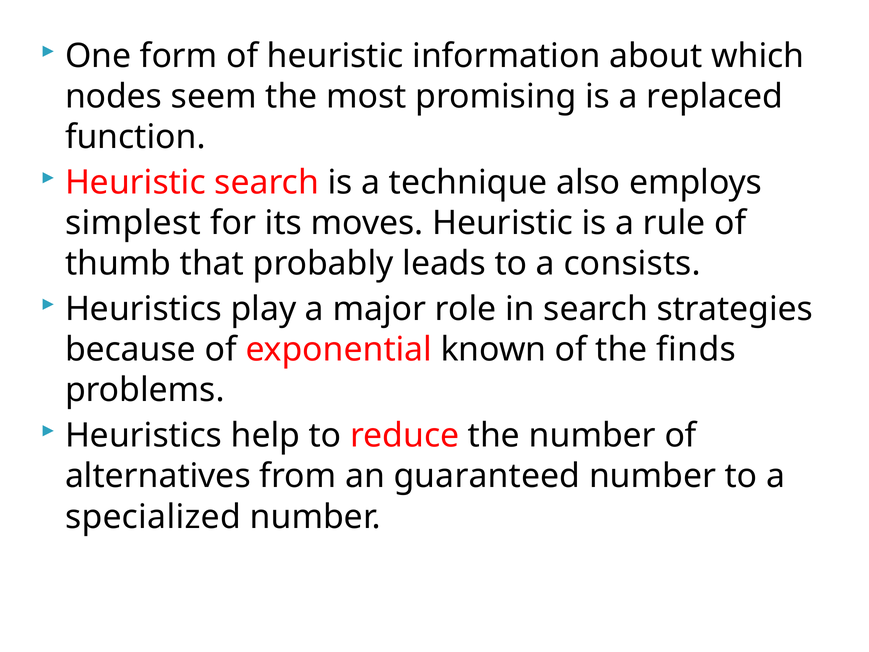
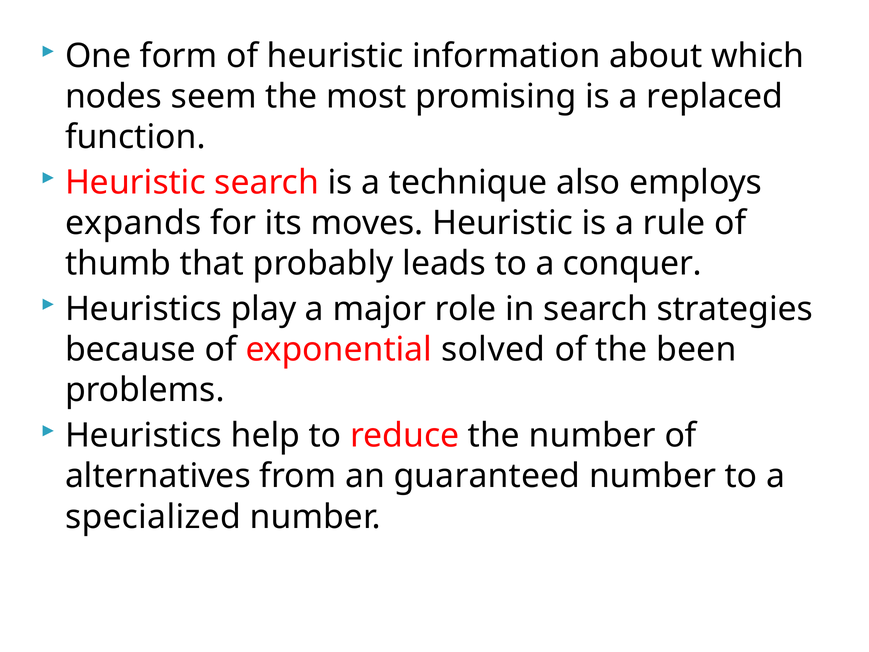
simplest: simplest -> expands (133, 223)
consists: consists -> conquer (632, 264)
known: known -> solved (493, 350)
finds: finds -> been (696, 350)
